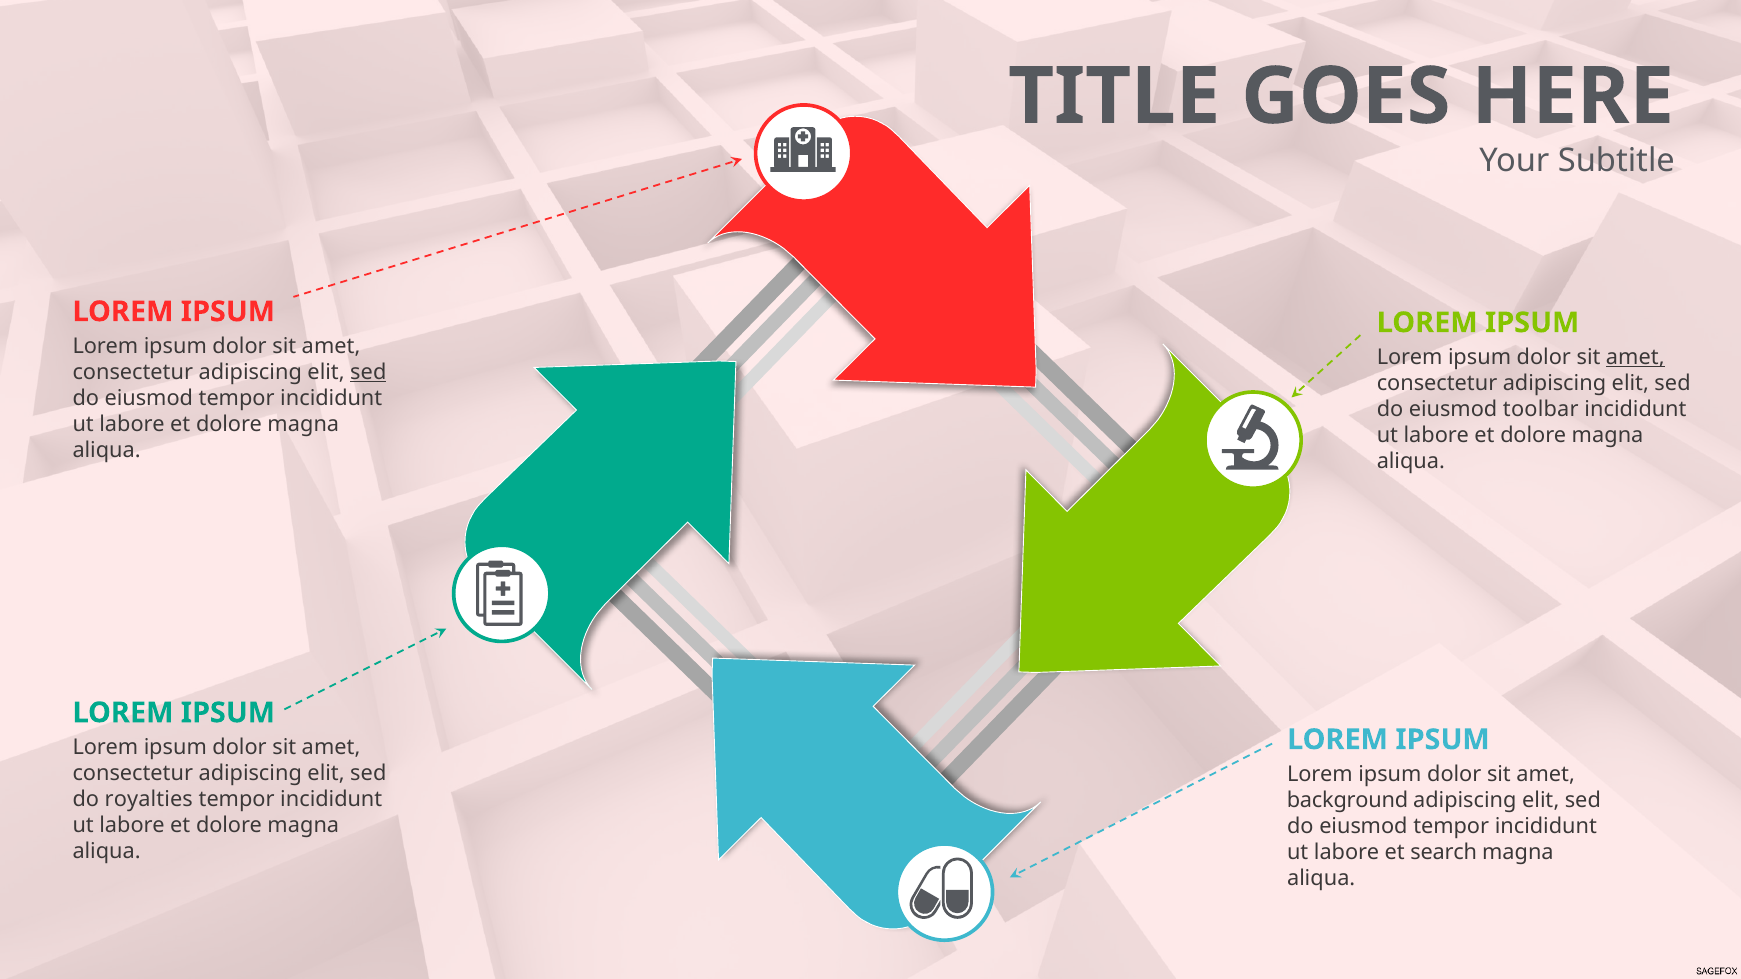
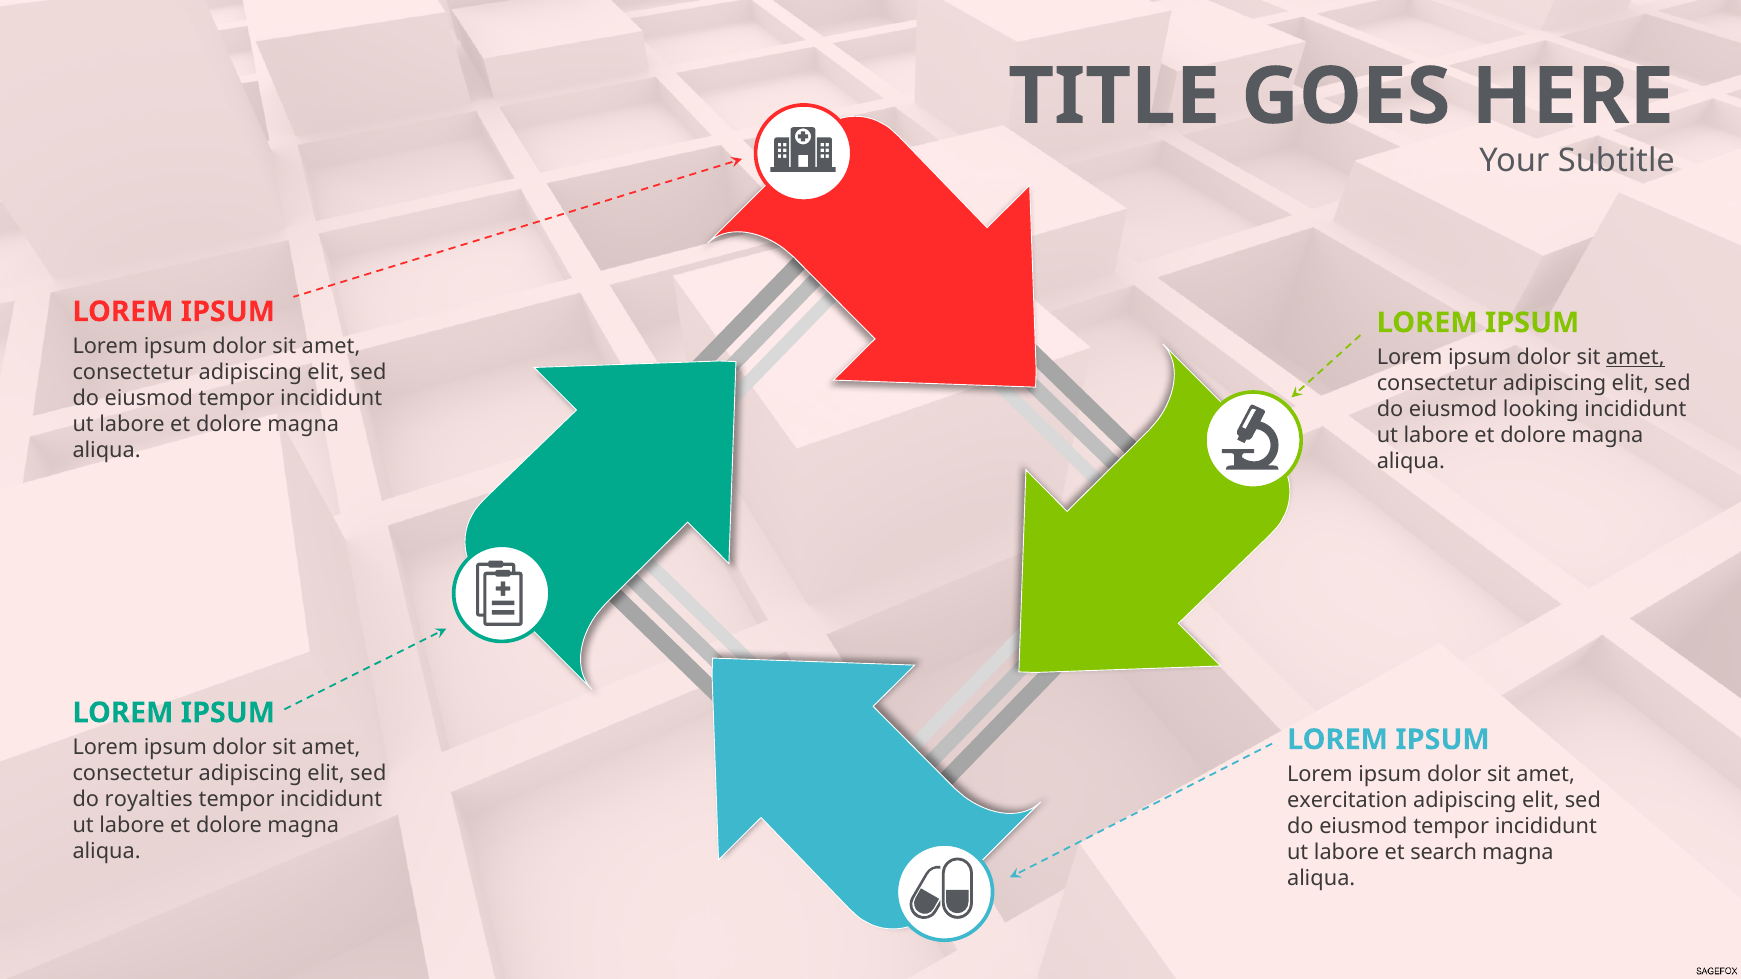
sed underline: present -> none (368, 372)
toolbar: toolbar -> looking (1541, 409)
background: background -> exercitation (1347, 800)
